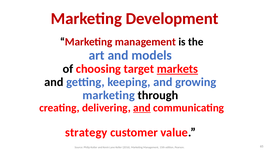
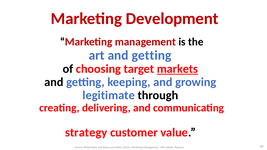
art and models: models -> getting (152, 55)
marketing: marketing -> legitimate (109, 95)
and underline: present -> none (142, 108)
